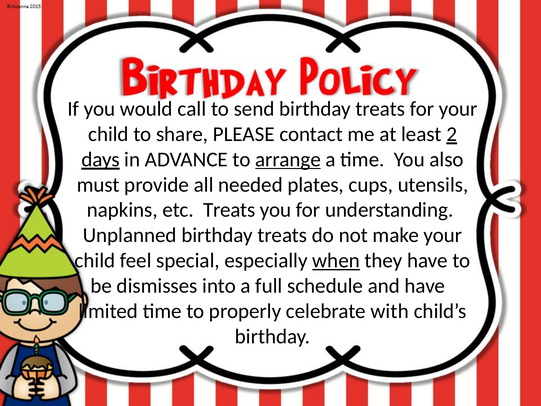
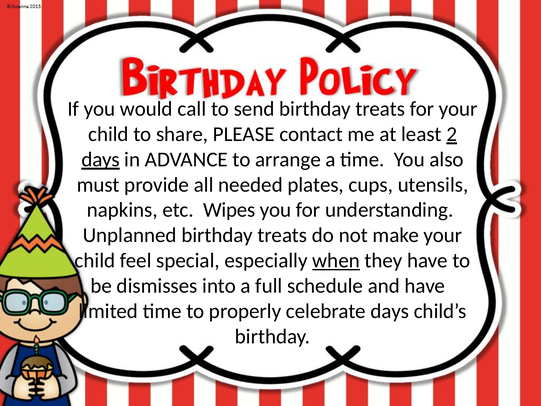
arrange underline: present -> none (288, 159)
etc Treats: Treats -> Wipes (229, 210)
celebrate with: with -> days (390, 311)
